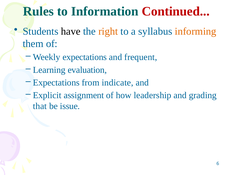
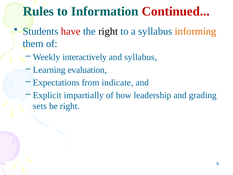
have colour: black -> red (71, 31)
right colour: orange -> black (108, 31)
Weekly expectations: expectations -> interactively (85, 57)
and frequent: frequent -> syllabus (141, 57)
assignment: assignment -> impartially (84, 95)
that: that -> sets (40, 106)
be issue: issue -> right (70, 106)
